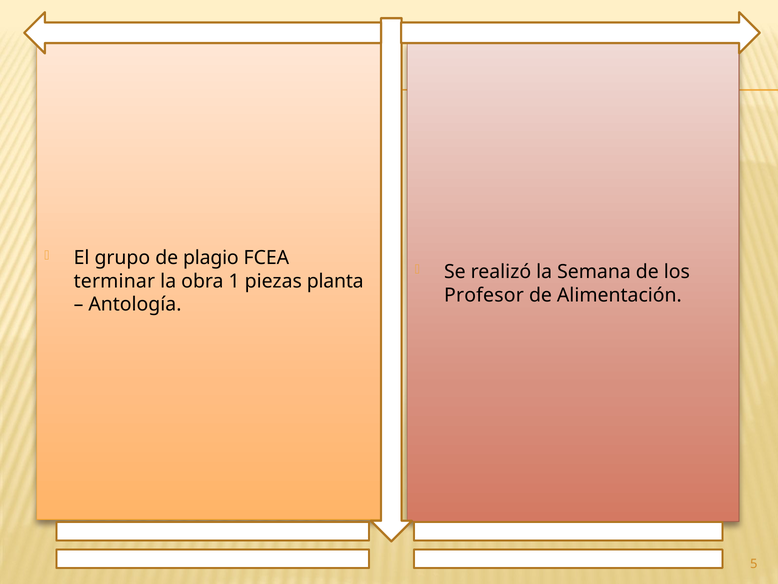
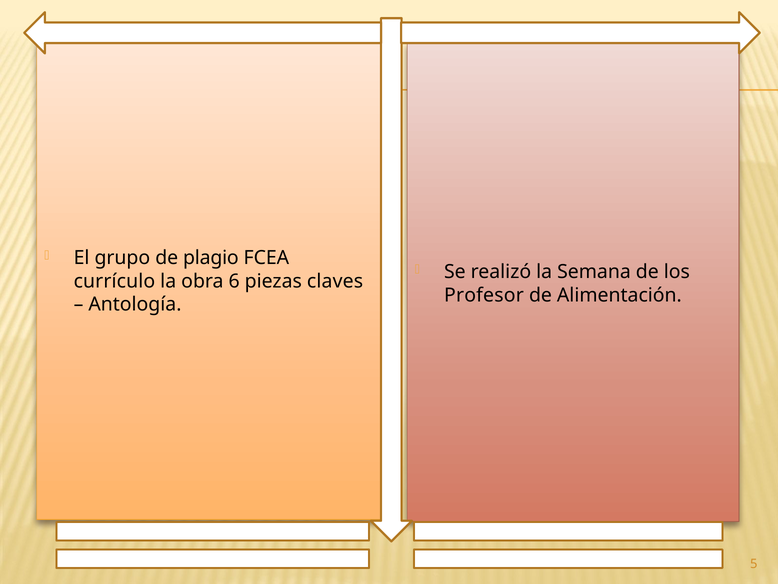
terminar: terminar -> currículo (114, 281)
1: 1 -> 6 (234, 281)
planta: planta -> claves (335, 281)
